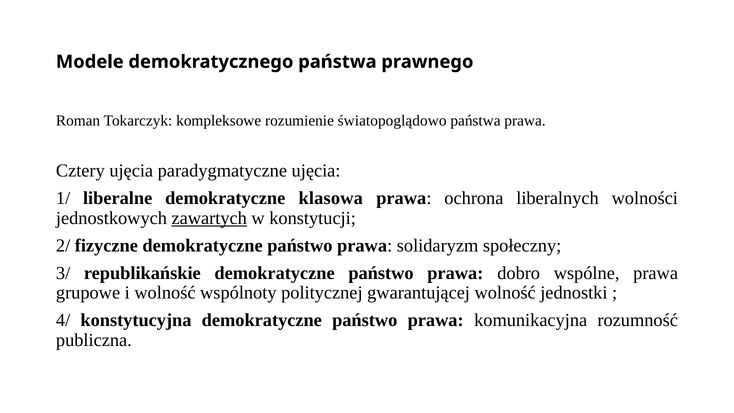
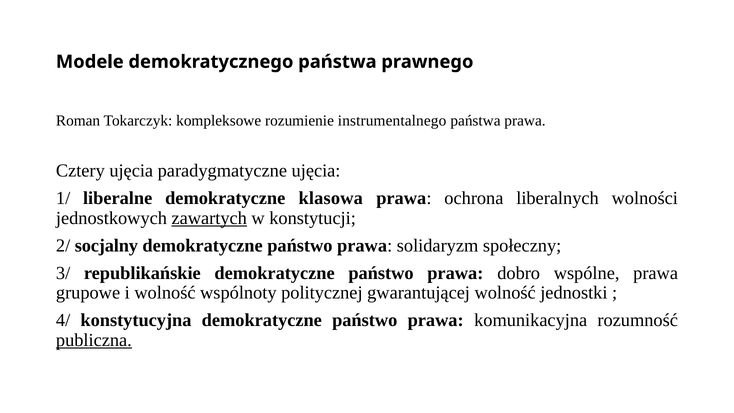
światopoglądowo: światopoglądowo -> instrumentalnego (392, 121)
fizyczne: fizyczne -> socjalny (106, 246)
publiczna underline: none -> present (94, 340)
